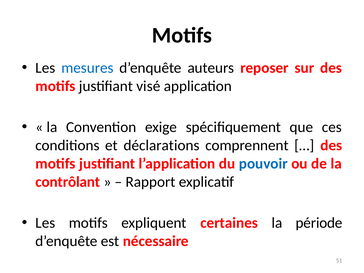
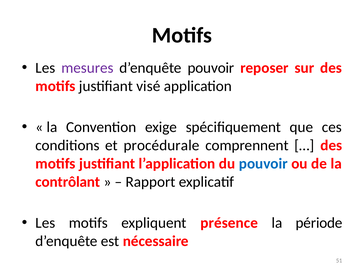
mesures colour: blue -> purple (87, 68)
d’enquête auteurs: auteurs -> pouvoir (211, 68)
déclarations: déclarations -> procédurale (161, 145)
certaines: certaines -> présence (229, 223)
